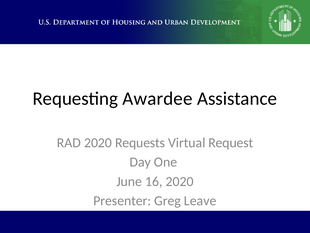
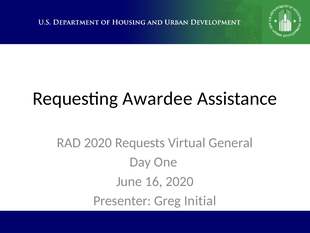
Request: Request -> General (231, 143)
Leave: Leave -> Initial (200, 200)
